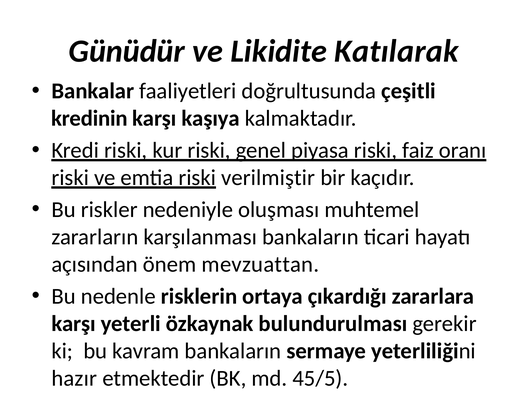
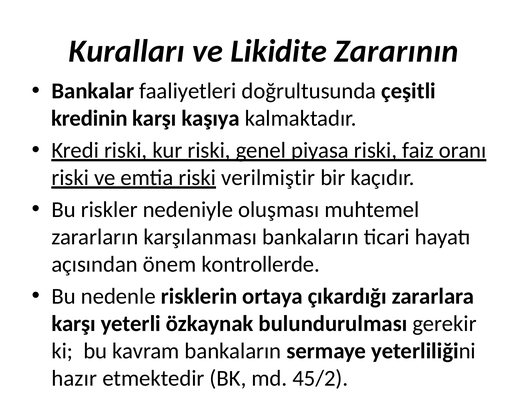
Günüdür: Günüdür -> Kuralları (127, 51)
Katılarak: Katılarak -> Zararının (396, 51)
mevzuattan: mevzuattan -> kontrollerde (261, 264)
45/5: 45/5 -> 45/2 (320, 378)
